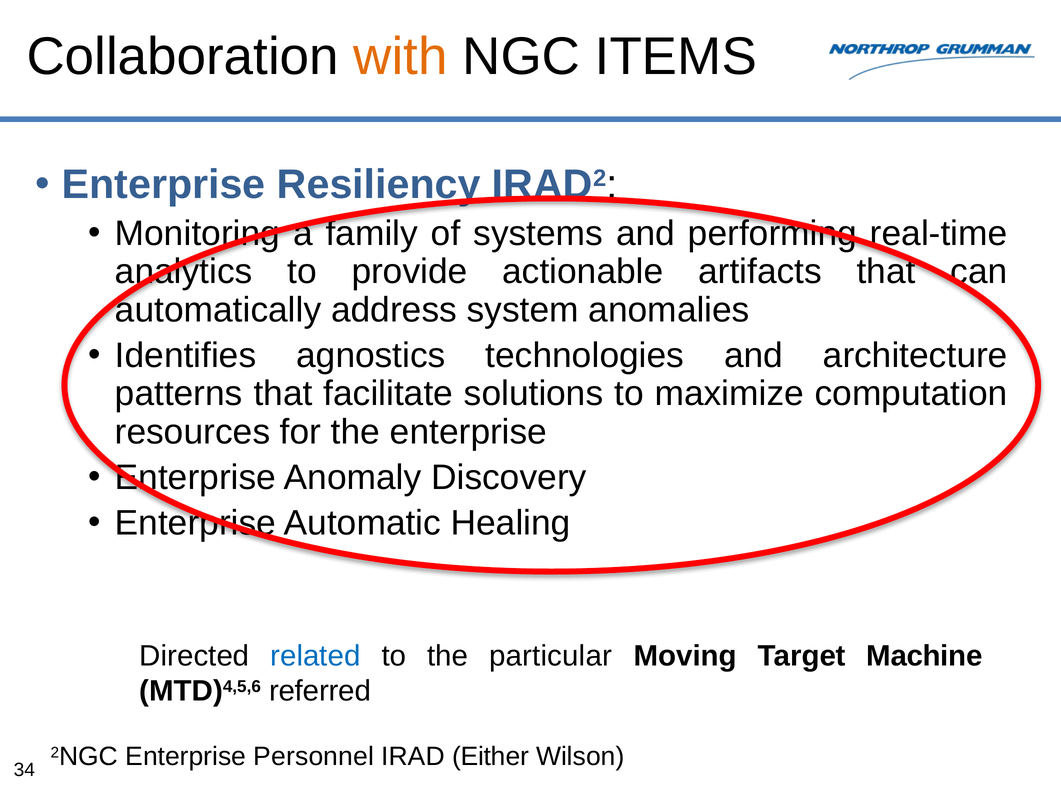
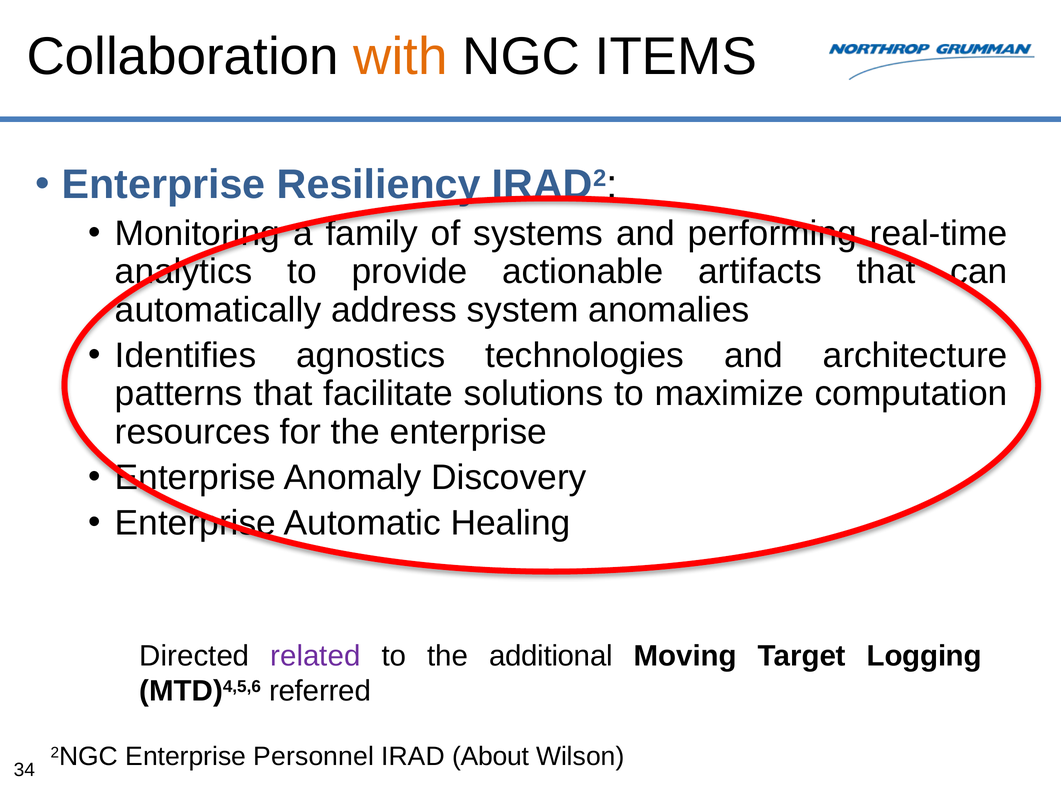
related colour: blue -> purple (315, 656)
particular: particular -> additional (551, 656)
Machine: Machine -> Logging (924, 656)
Either: Either -> About (491, 756)
